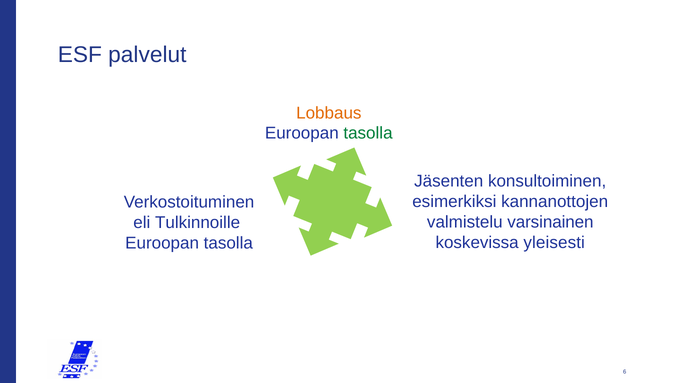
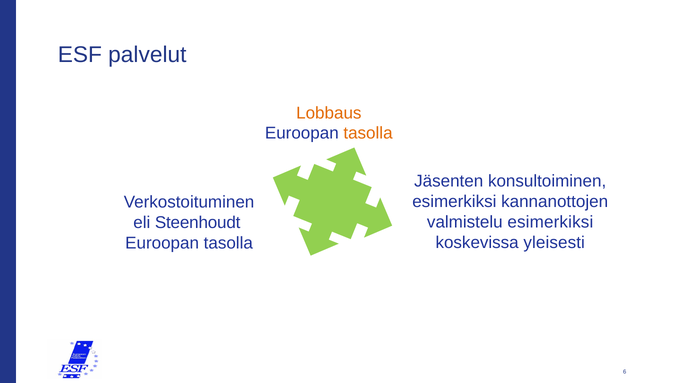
tasolla colour: green -> orange (368, 133)
valmistelu varsinainen: varsinainen -> esimerkiksi (550, 222)
Tulkinnoille: Tulkinnoille -> Steenhoudt (198, 223)
